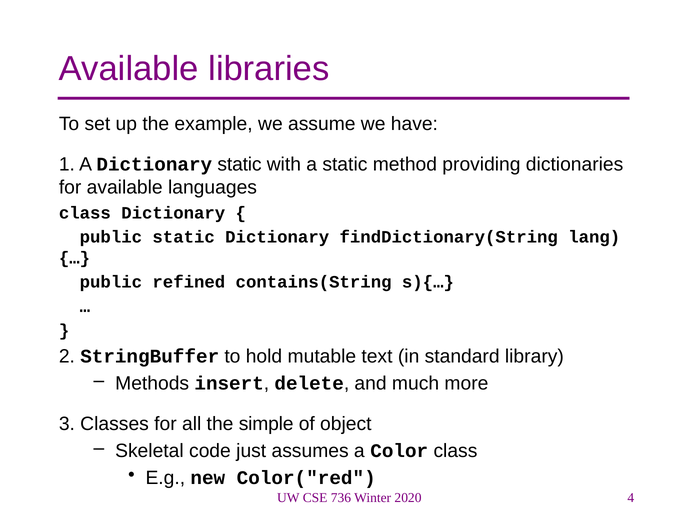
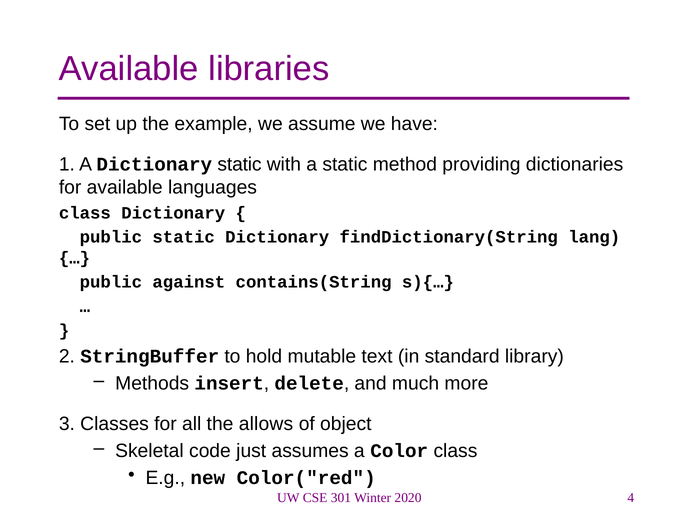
refined: refined -> against (189, 282)
simple: simple -> allows (266, 424)
736: 736 -> 301 (341, 498)
